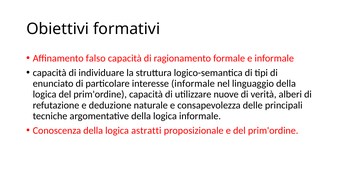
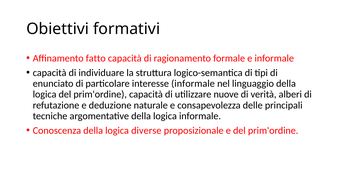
falso: falso -> fatto (96, 58)
astratti: astratti -> diverse (146, 131)
